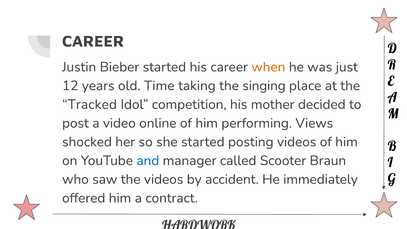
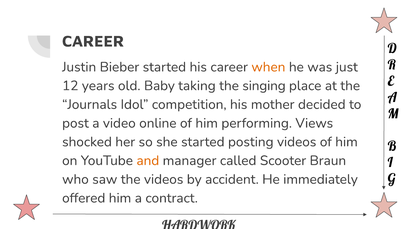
Time: Time -> Baby (159, 86)
Tracked: Tracked -> Journals (90, 104)
and colour: blue -> orange (148, 161)
